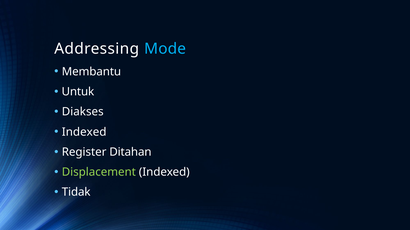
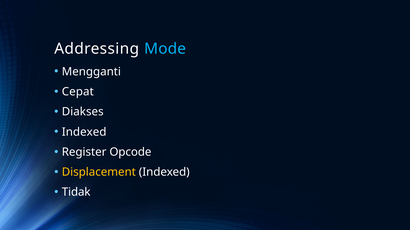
Membantu: Membantu -> Mengganti (91, 72)
Untuk: Untuk -> Cepat (78, 92)
Ditahan: Ditahan -> Opcode (130, 152)
Displacement colour: light green -> yellow (99, 173)
